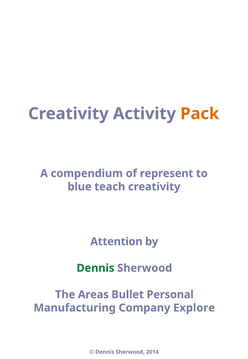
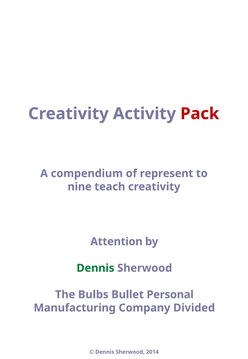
Pack colour: orange -> red (200, 113)
blue: blue -> nine (80, 186)
Areas: Areas -> Bulbs (93, 294)
Explore: Explore -> Divided (194, 307)
